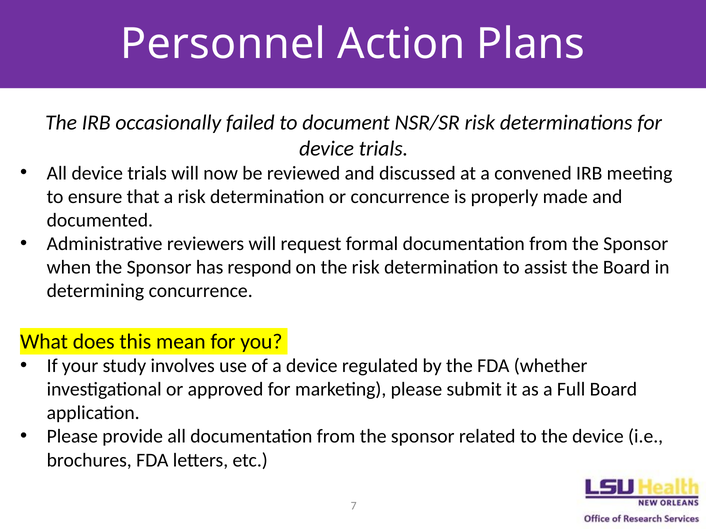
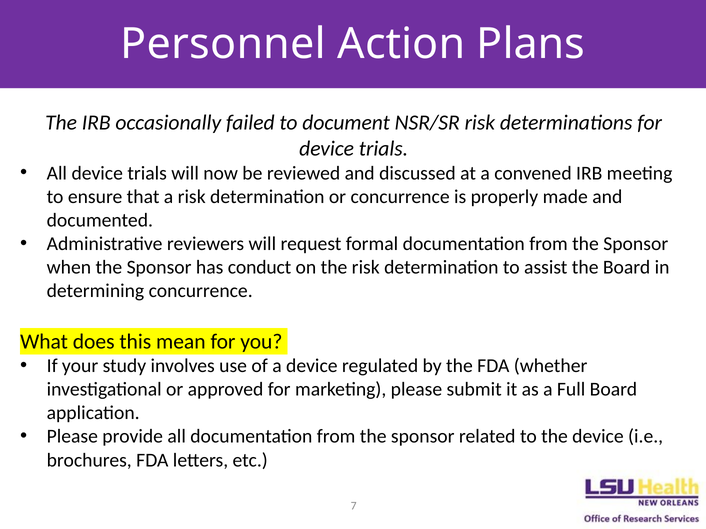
respond: respond -> conduct (260, 267)
